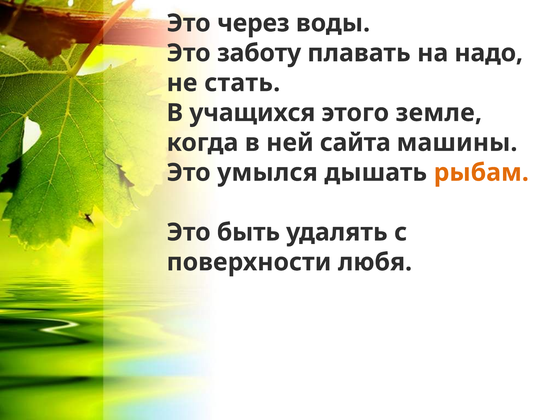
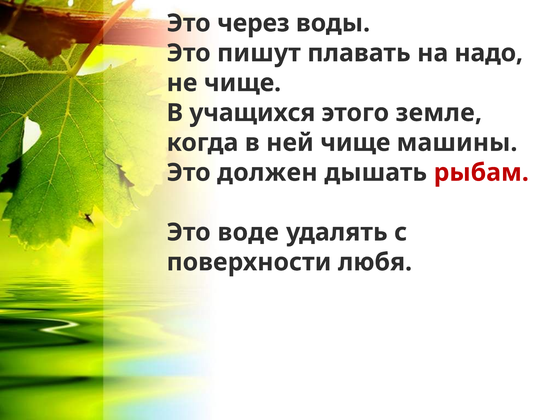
заботу: заботу -> пишут (259, 53)
не стать: стать -> чище (242, 83)
ней сайта: сайта -> чище (355, 143)
умылся: умылся -> должен (267, 173)
рыбам colour: orange -> red (481, 173)
быть: быть -> воде (248, 232)
